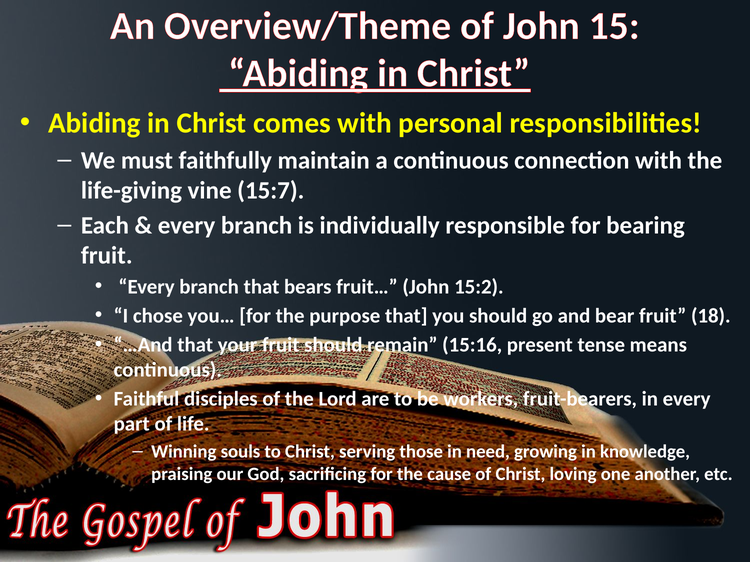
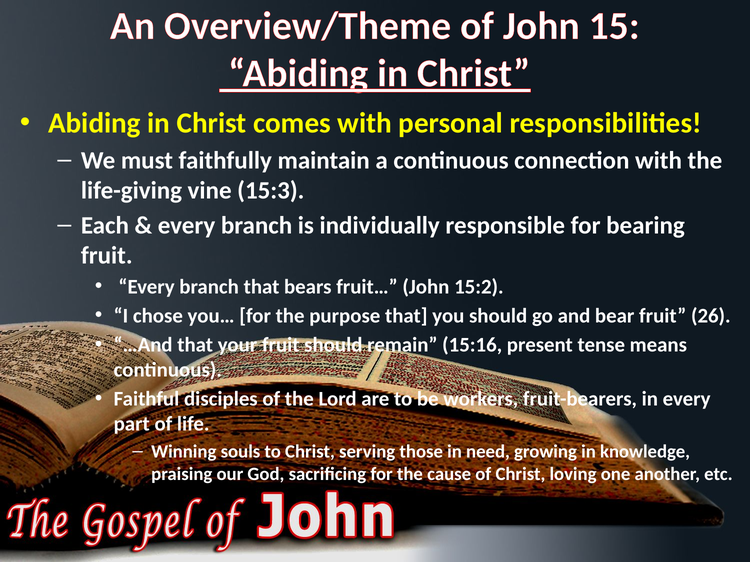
15:7: 15:7 -> 15:3 (271, 191)
18: 18 -> 26 (711, 316)
